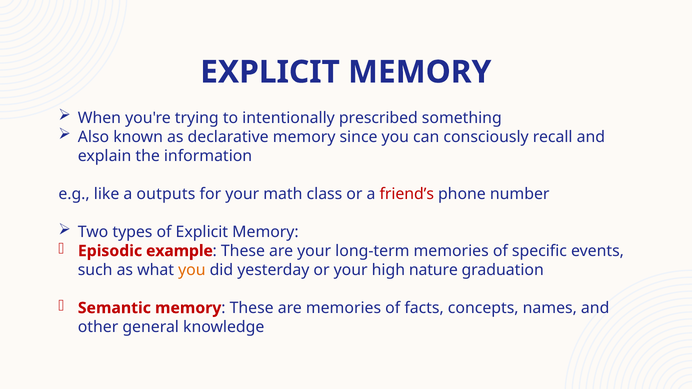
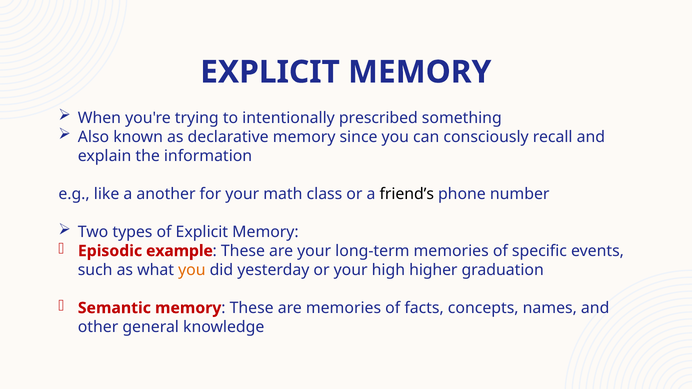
outputs: outputs -> another (166, 194)
friend’s colour: red -> black (407, 194)
nature: nature -> higher (433, 270)
